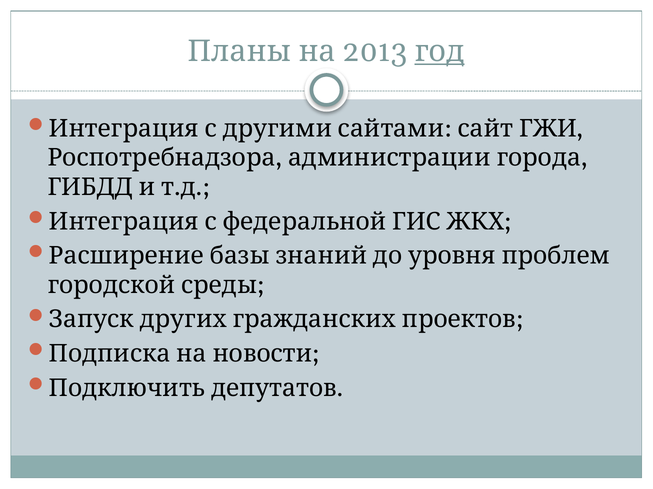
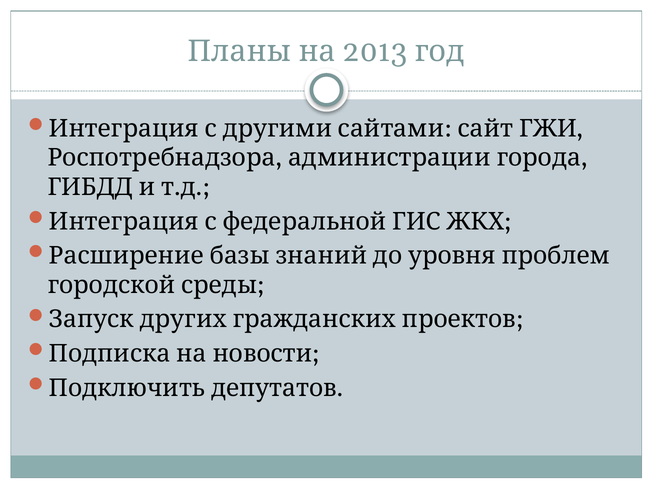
год underline: present -> none (440, 51)
